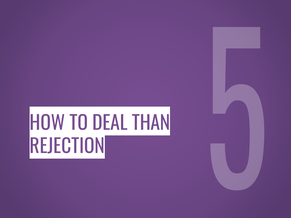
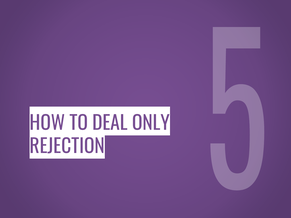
THAN: THAN -> ONLY (151, 124)
